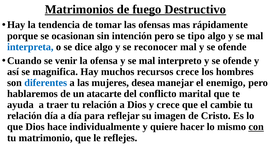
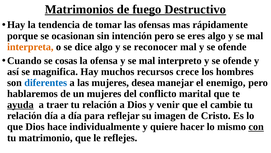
tipo: tipo -> eres (196, 36)
interpreta colour: blue -> orange (30, 47)
venir: venir -> cosas (66, 60)
un atacarte: atacarte -> mujeres (104, 93)
ayuda underline: none -> present (20, 104)
y crece: crece -> venir (168, 104)
